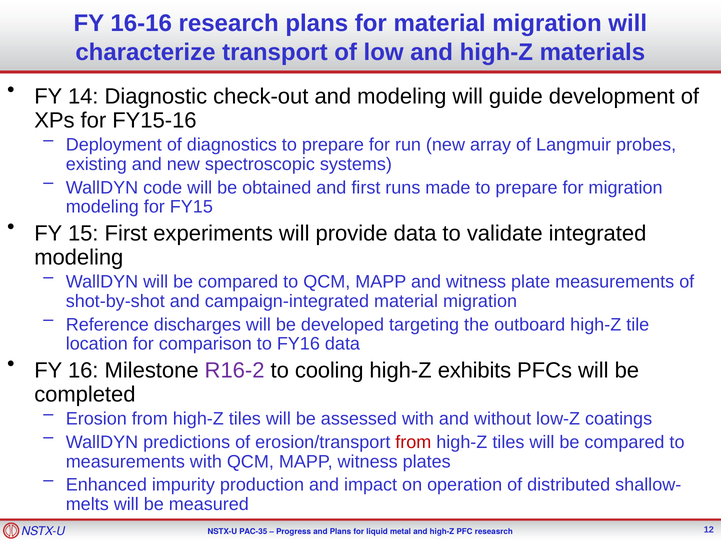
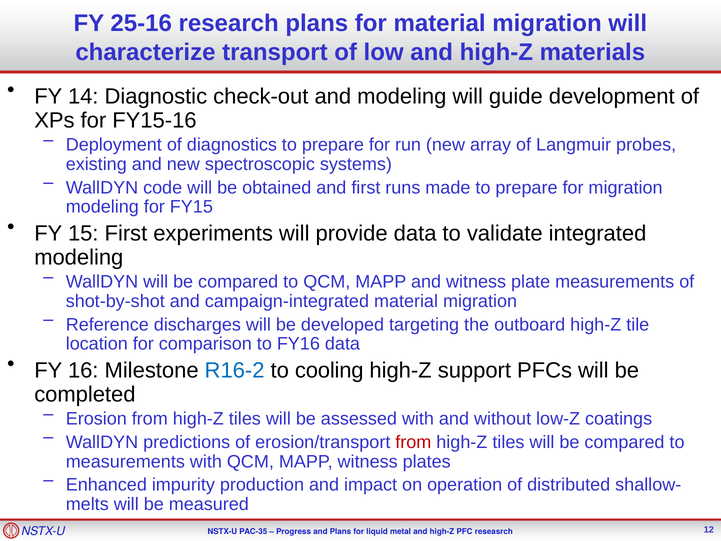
16-16: 16-16 -> 25-16 (141, 23)
R16-2 colour: purple -> blue (235, 370)
exhibits: exhibits -> support (474, 370)
